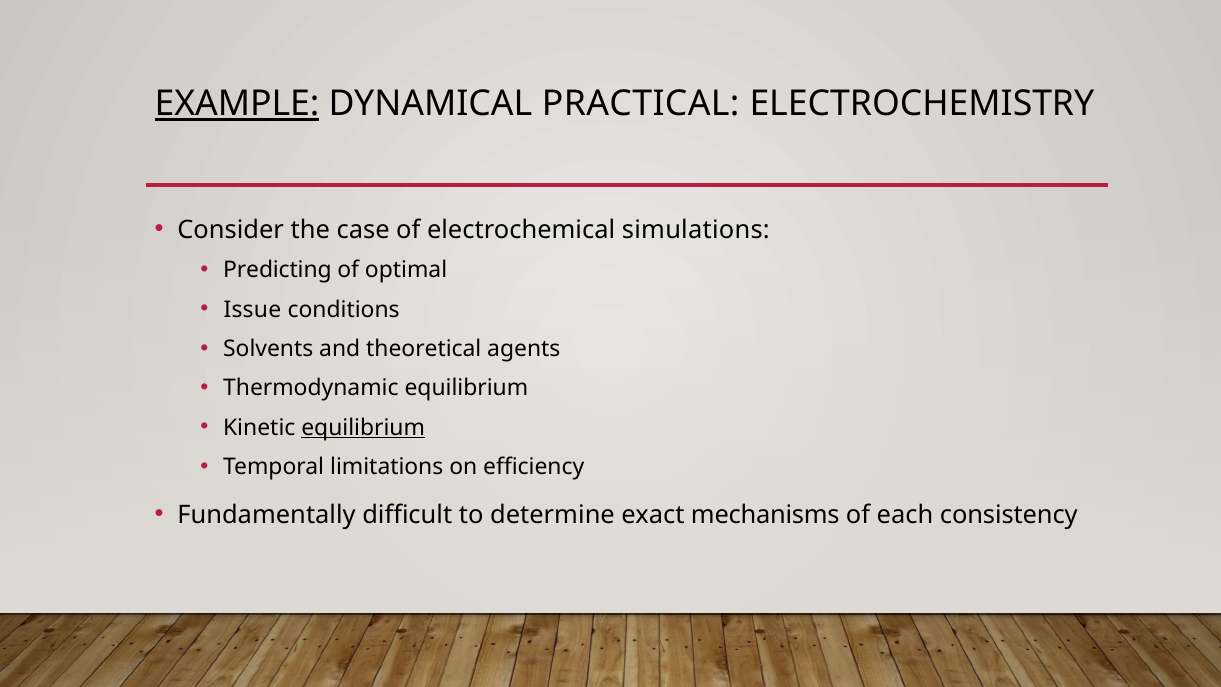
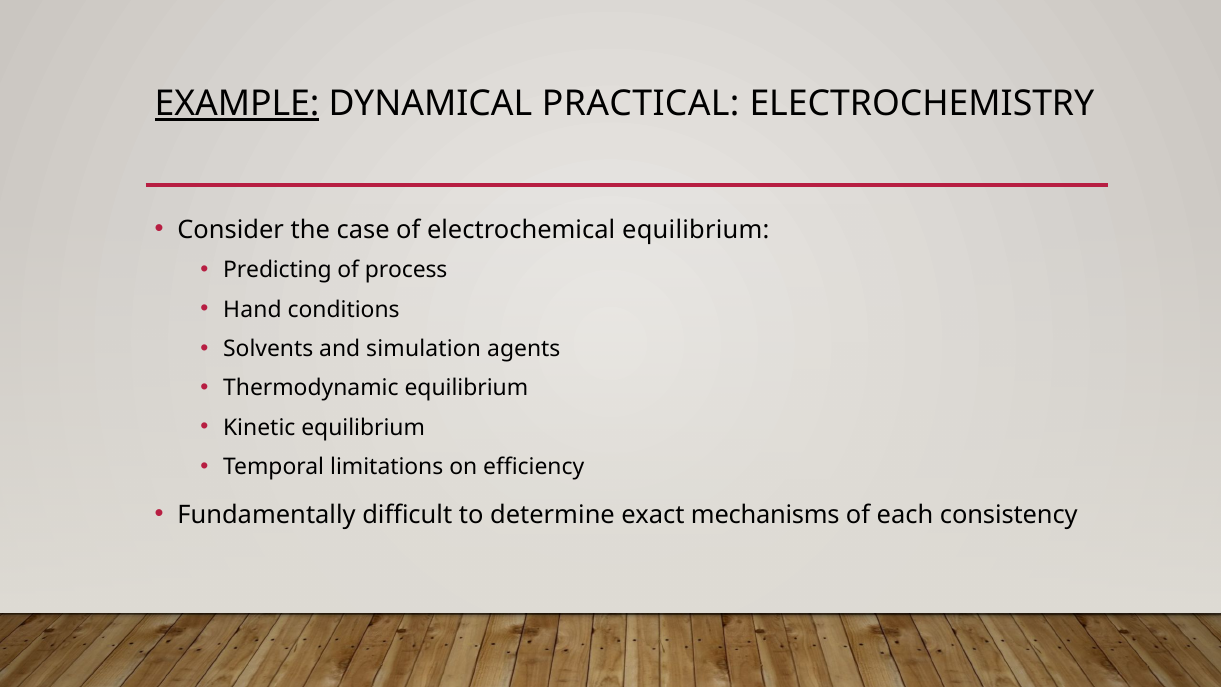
electrochemical simulations: simulations -> equilibrium (696, 230)
optimal: optimal -> process (406, 270)
Issue: Issue -> Hand (252, 310)
theoretical: theoretical -> simulation (424, 349)
equilibrium underline: present -> none (363, 427)
